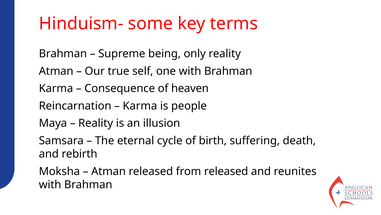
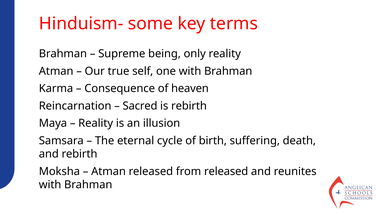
Karma: Karma -> Sacred (140, 106)
is people: people -> rebirth (189, 106)
